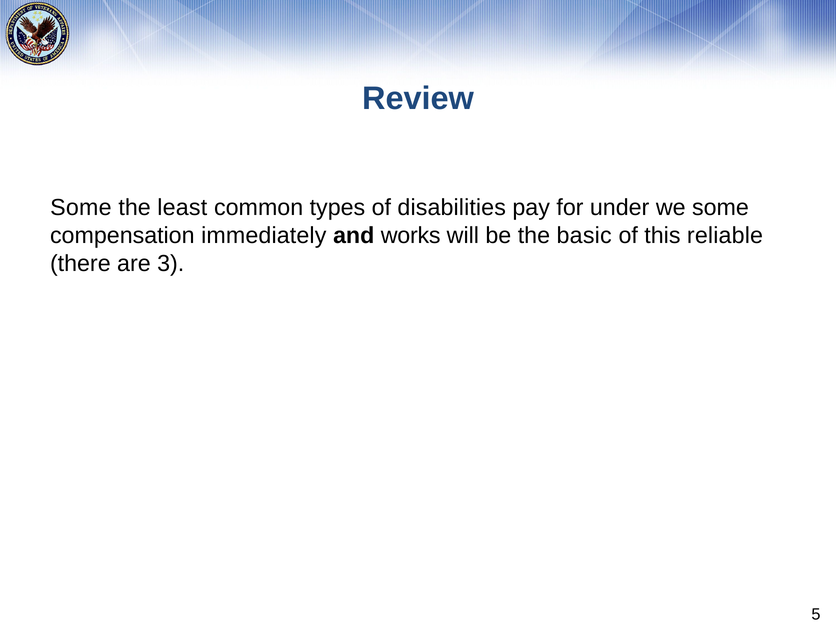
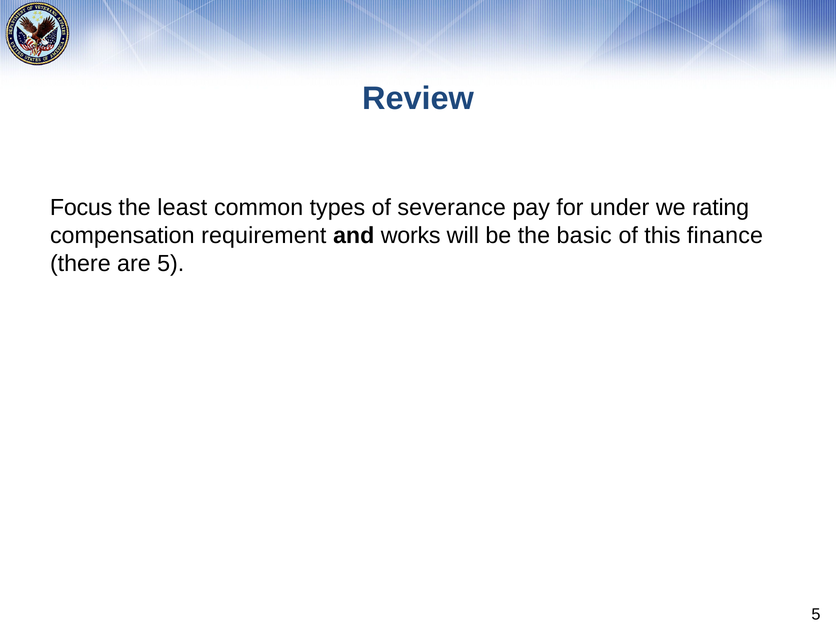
Some: Some -> Focus (81, 208)
disabilities: disabilities -> severance (452, 208)
we some: some -> rating (721, 208)
immediately: immediately -> requirement (264, 236)
reliable: reliable -> finance (725, 236)
are 3: 3 -> 5 (171, 264)
